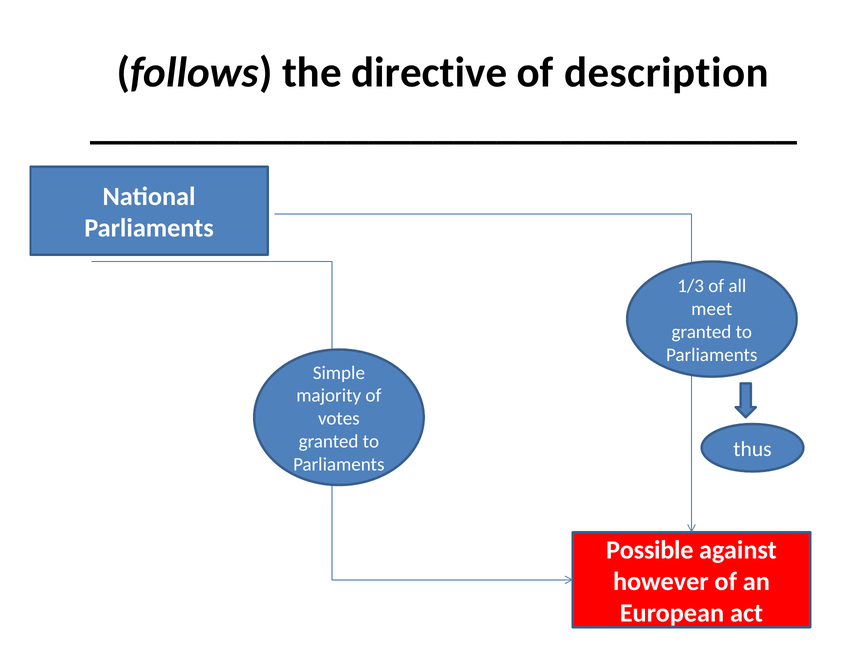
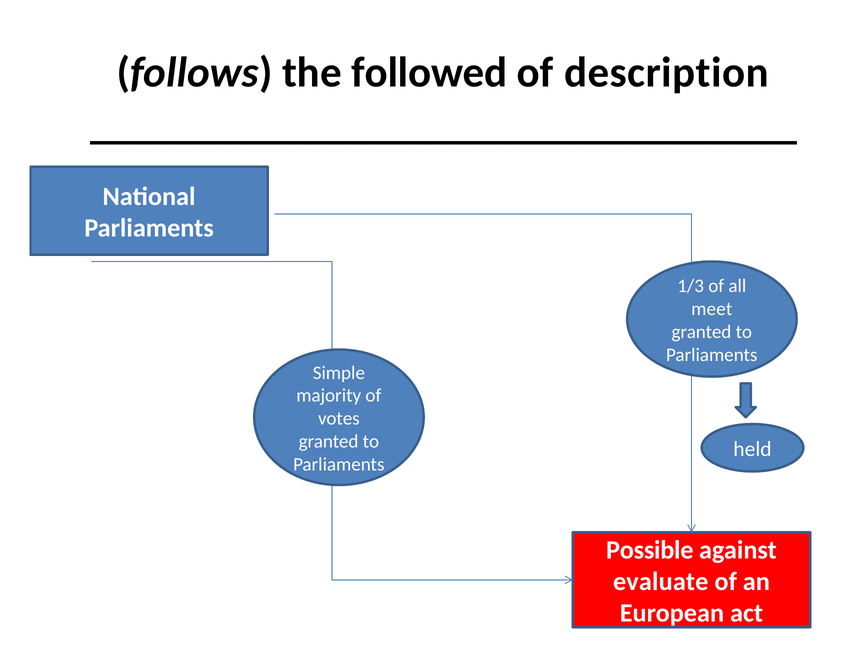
directive: directive -> followed (429, 73)
thus: thus -> held (752, 450)
however: however -> evaluate (661, 582)
